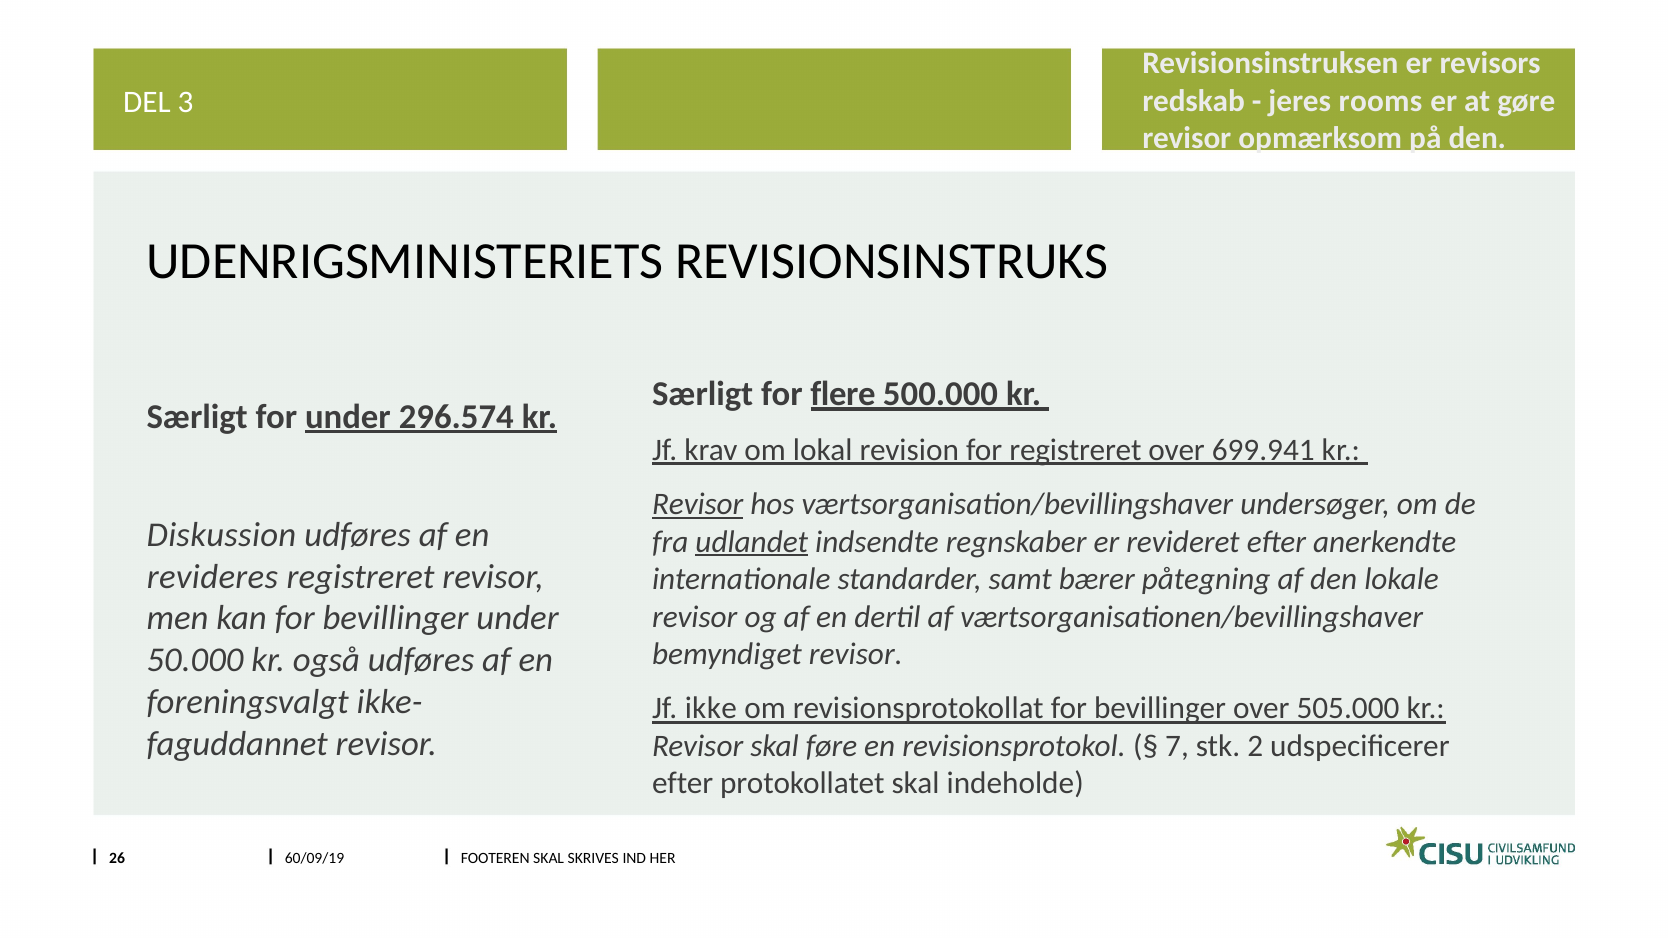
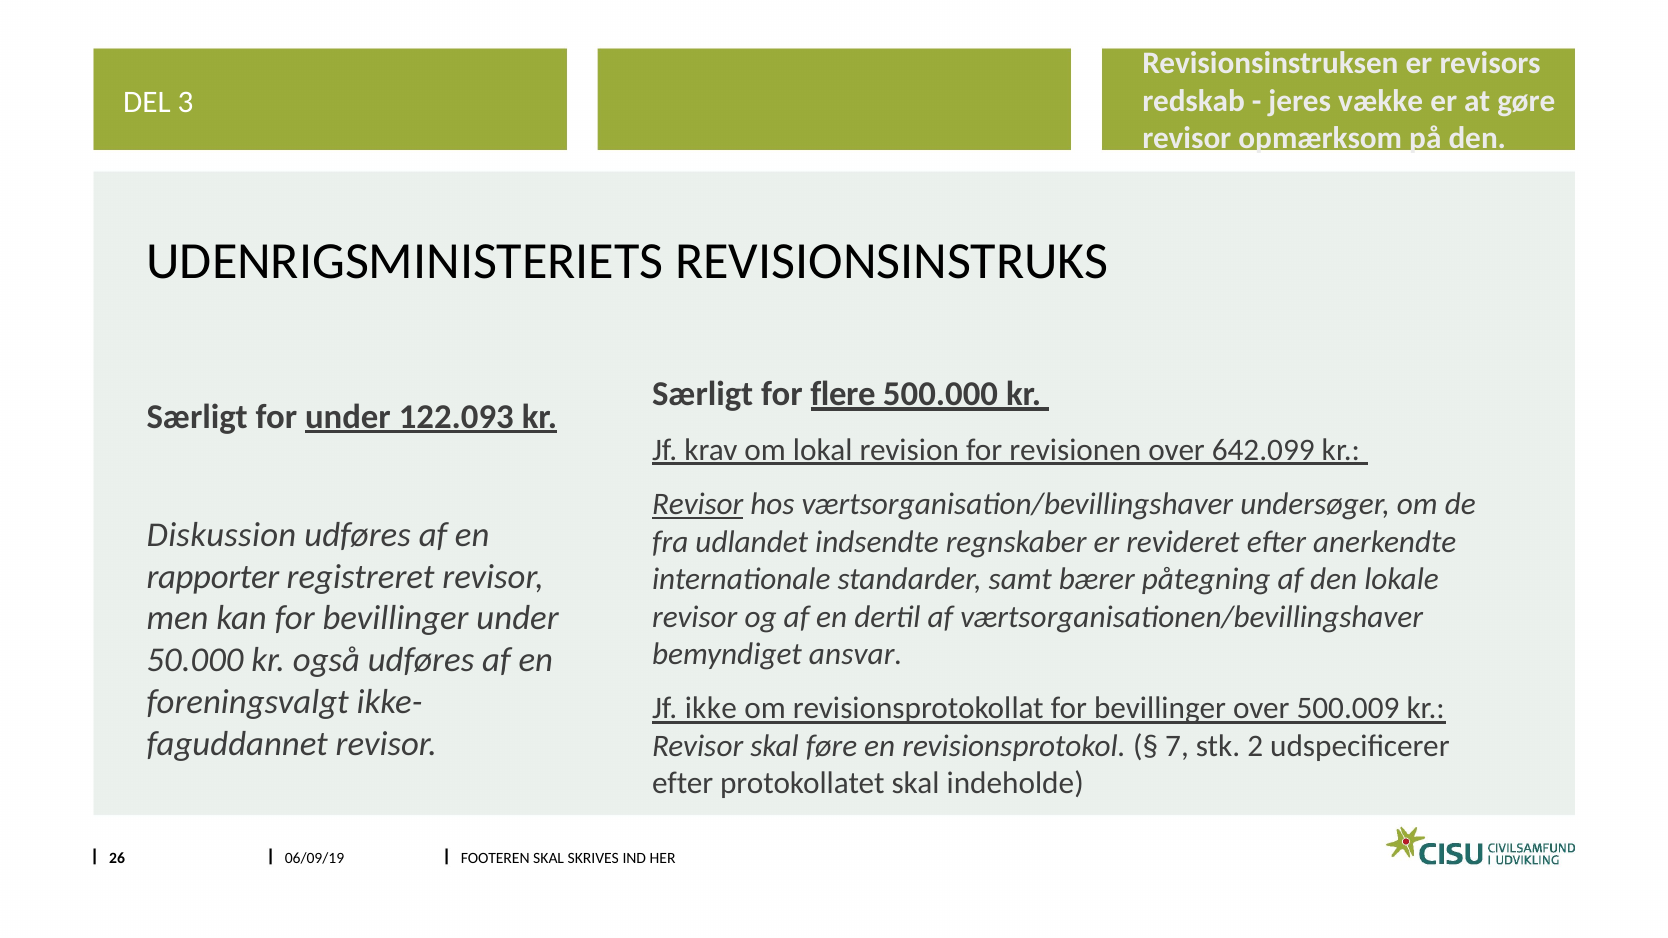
rooms: rooms -> vække (1381, 101)
296.574: 296.574 -> 122.093 (456, 417)
for registreret: registreret -> revisionen (1075, 450)
699.941: 699.941 -> 642.099 (1263, 450)
udlandet underline: present -> none (752, 542)
revideres: revideres -> rapporter (213, 577)
bemyndiget revisor: revisor -> ansvar (856, 655)
505.000: 505.000 -> 500.009 (1348, 709)
60/09/19: 60/09/19 -> 06/09/19 (315, 859)
